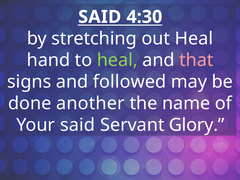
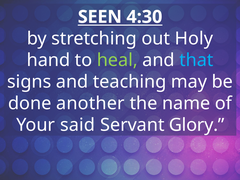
SAID: SAID -> SEEN (100, 17)
out Heal: Heal -> Holy (194, 39)
that colour: pink -> light blue (196, 60)
followed: followed -> teaching (130, 82)
